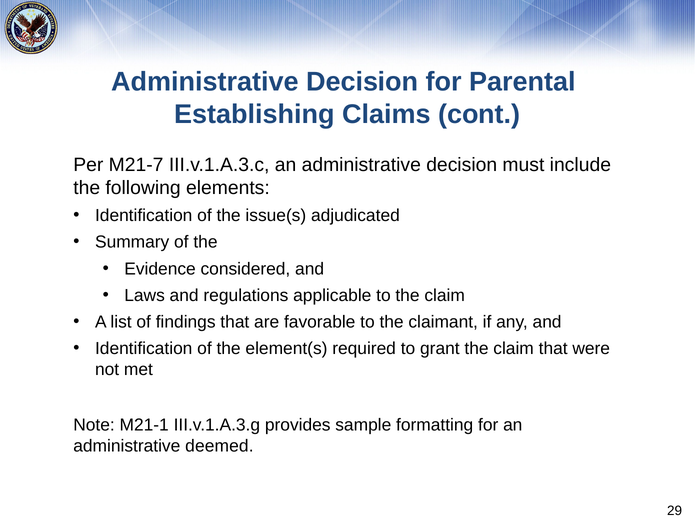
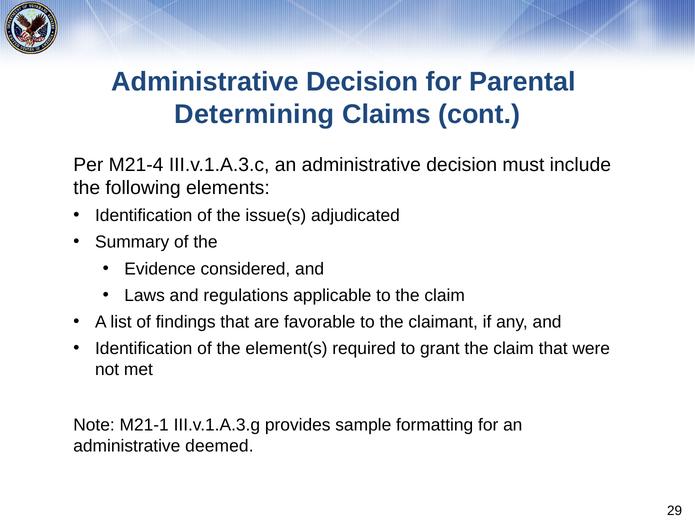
Establishing: Establishing -> Determining (254, 114)
M21-7: M21-7 -> M21-4 (136, 165)
